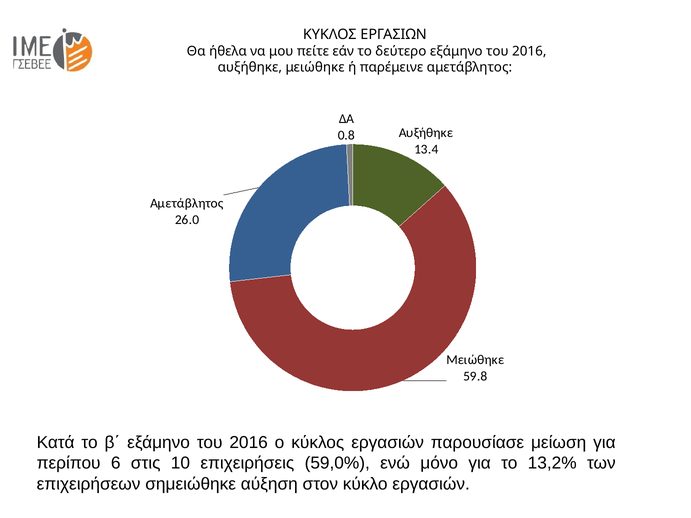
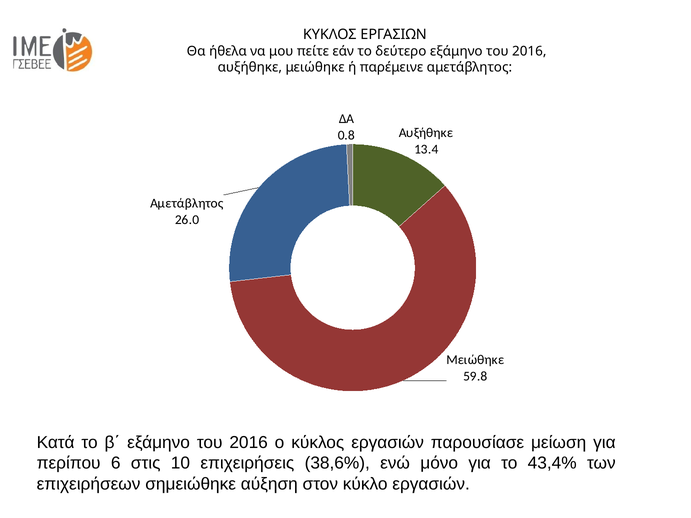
59,0%: 59,0% -> 38,6% (337, 463)
13,2%: 13,2% -> 43,4% (552, 463)
